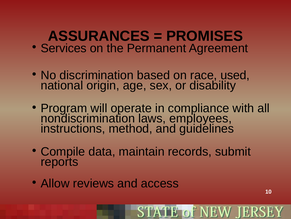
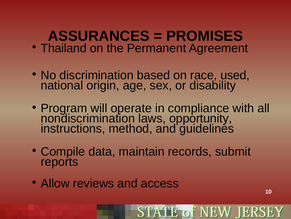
Services: Services -> Thailand (64, 48)
employees: employees -> opportunity (201, 118)
